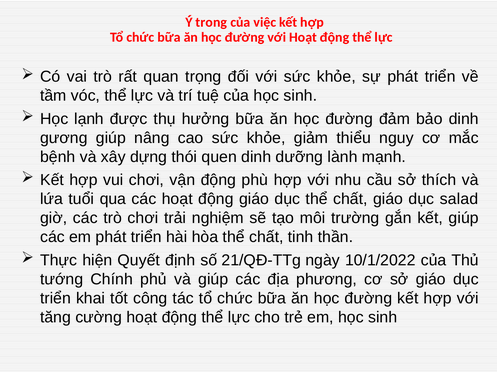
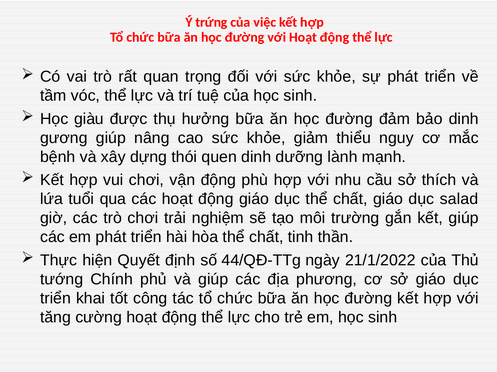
trong: trong -> trứng (211, 22)
lạnh: lạnh -> giàu (89, 119)
21/QĐ-TTg: 21/QĐ-TTg -> 44/QĐ-TTg (261, 261)
10/1/2022: 10/1/2022 -> 21/1/2022 (380, 261)
